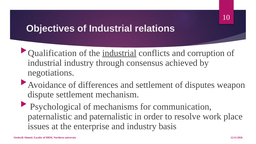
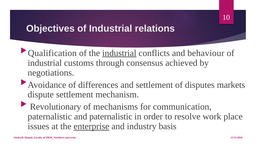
corruption: corruption -> behaviour (206, 53)
industrial industry: industry -> customs (79, 63)
weapon: weapon -> markets (231, 85)
Psychological: Psychological -> Revolutionary (56, 107)
enterprise underline: none -> present (91, 126)
